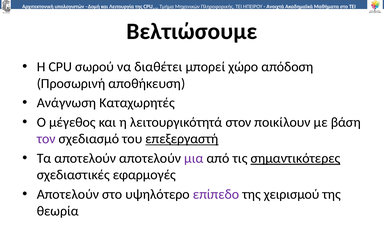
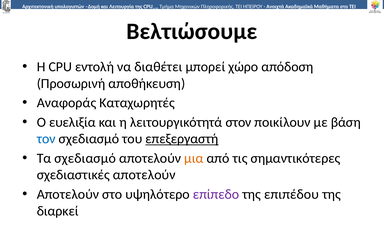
σωρού: σωρού -> εντολή (95, 67)
Ανάγνωση: Ανάγνωση -> Αναφοράς (66, 103)
μέγεθος: μέγεθος -> ευελιξία (72, 122)
τον colour: purple -> blue (46, 139)
Τα αποτελούν: αποτελούν -> σχεδιασμό (85, 158)
μια colour: purple -> orange (194, 158)
σημαντικότερες underline: present -> none (295, 158)
σχεδιαστικές εφαρμογές: εφαρμογές -> αποτελούν (144, 175)
χειρισμού: χειρισμού -> επιπέδου (292, 194)
θεωρία: θεωρία -> διαρκεί (58, 211)
